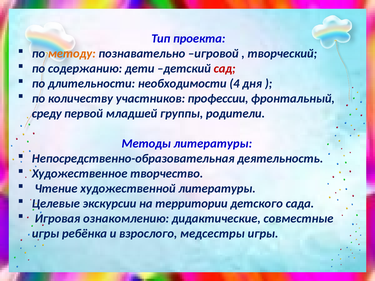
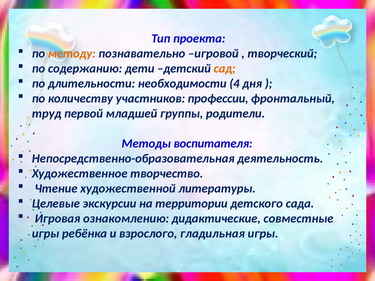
сад colour: red -> orange (225, 69)
среду: среду -> труд (47, 114)
Методы литературы: литературы -> воспитателя (213, 144)
медсестры: медсестры -> гладильная (212, 234)
